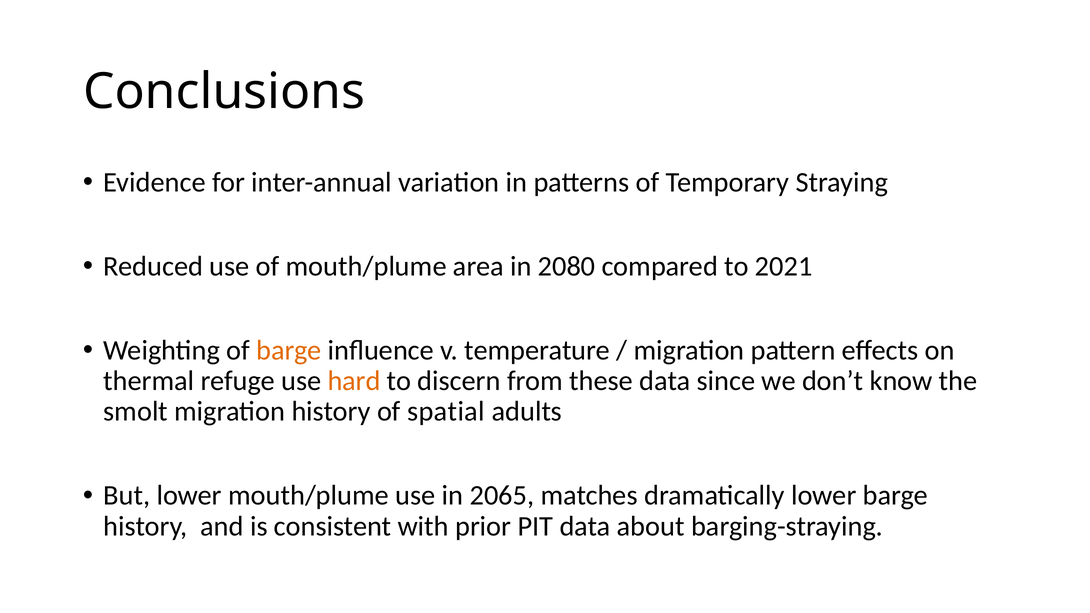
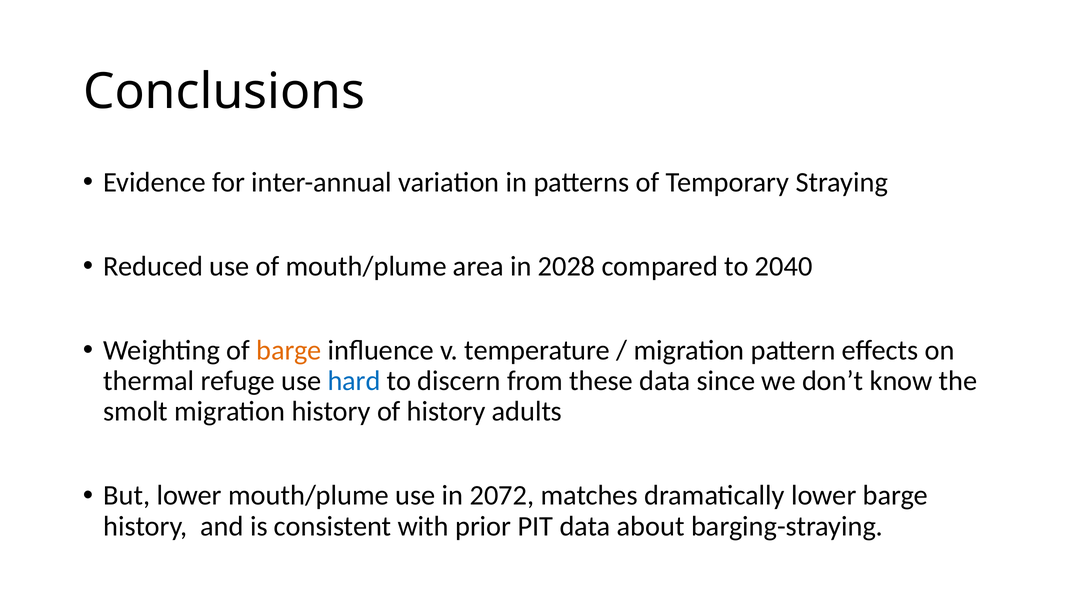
2080: 2080 -> 2028 (567, 266)
2021: 2021 -> 2040 (784, 266)
hard colour: orange -> blue (354, 381)
of spatial: spatial -> history (446, 412)
2065: 2065 -> 2072 (502, 496)
